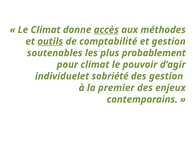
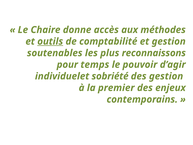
Le Climat: Climat -> Chaire (45, 30)
accès underline: present -> none (106, 30)
probablement: probablement -> reconnaissons (154, 53)
pour climat: climat -> temps (95, 65)
